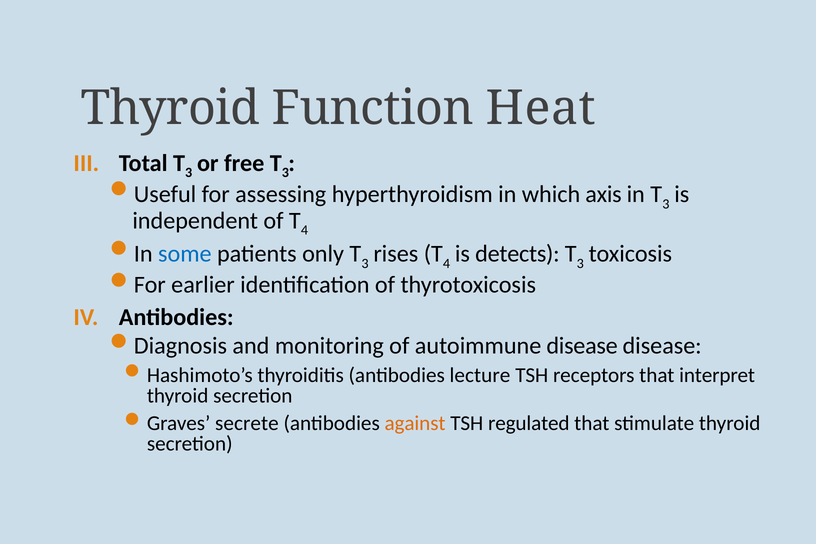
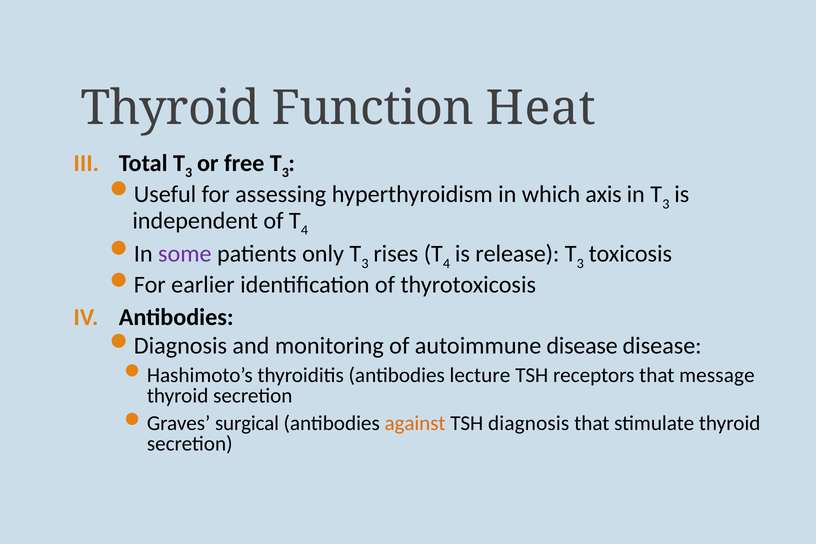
some colour: blue -> purple (185, 254)
detects: detects -> release (517, 254)
interpret: interpret -> message (717, 375)
secrete: secrete -> surgical (247, 423)
TSH regulated: regulated -> diagnosis (529, 423)
